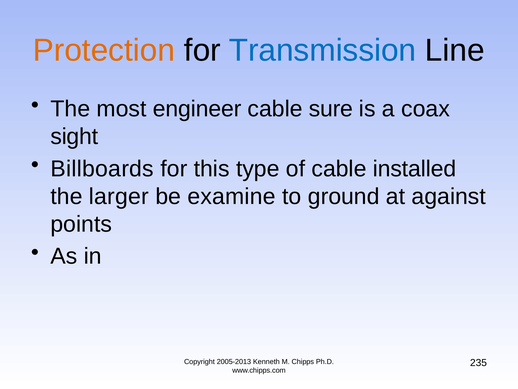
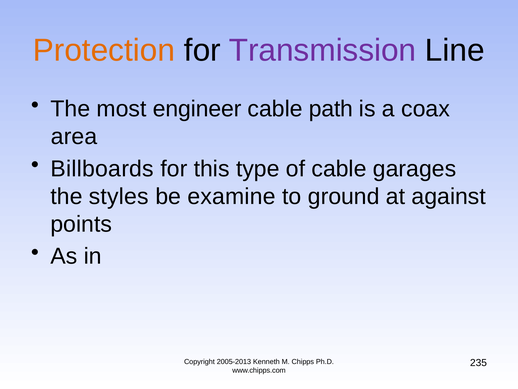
Transmission colour: blue -> purple (323, 50)
sure: sure -> path (331, 109)
sight: sight -> area (74, 136)
installed: installed -> garages (415, 169)
larger: larger -> styles (119, 196)
